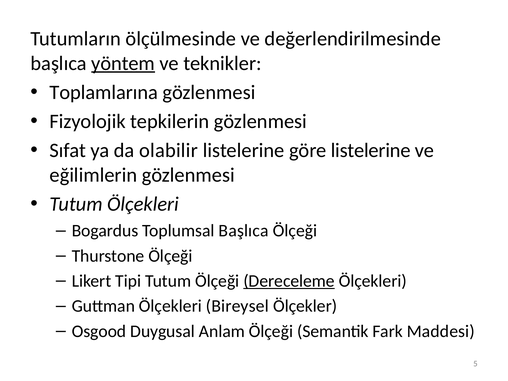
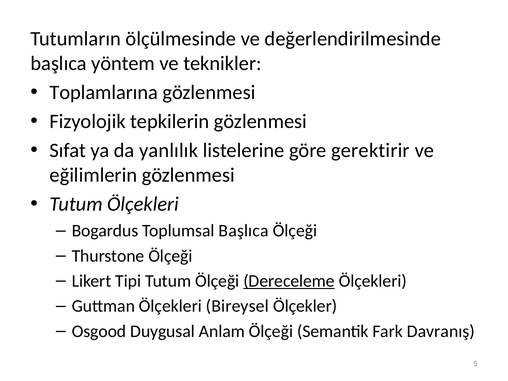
yöntem underline: present -> none (123, 63)
olabilir: olabilir -> yanlılık (169, 151)
göre listelerine: listelerine -> gerektirir (370, 151)
Maddesi: Maddesi -> Davranış (441, 331)
